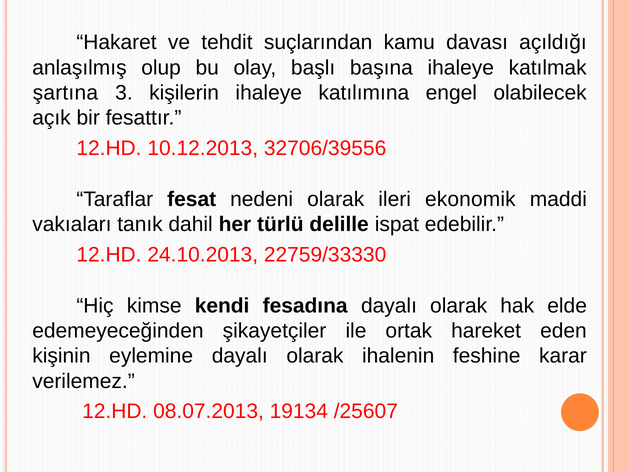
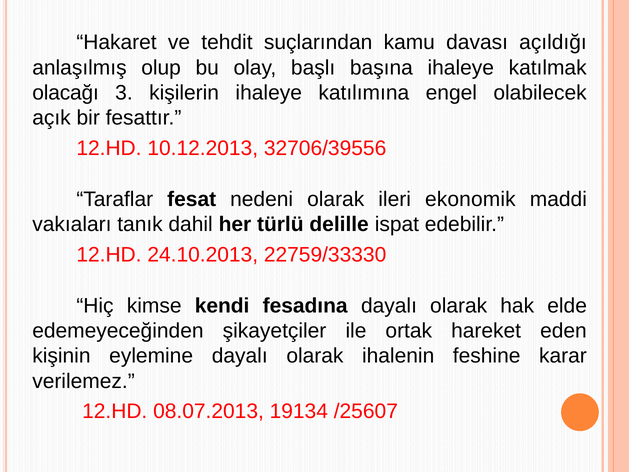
şartına: şartına -> olacağı (66, 93)
